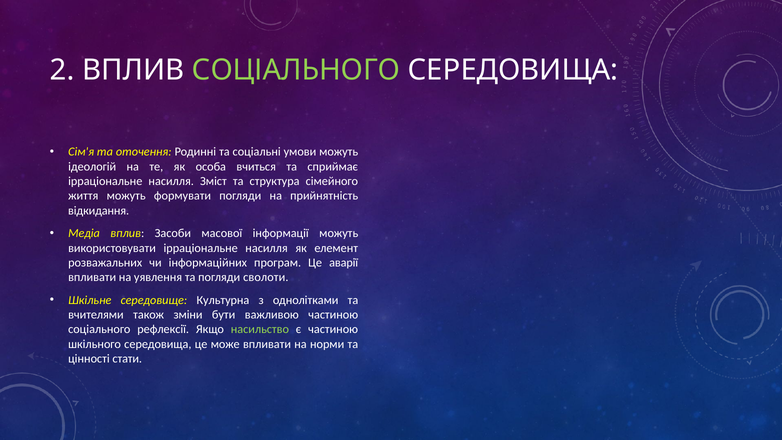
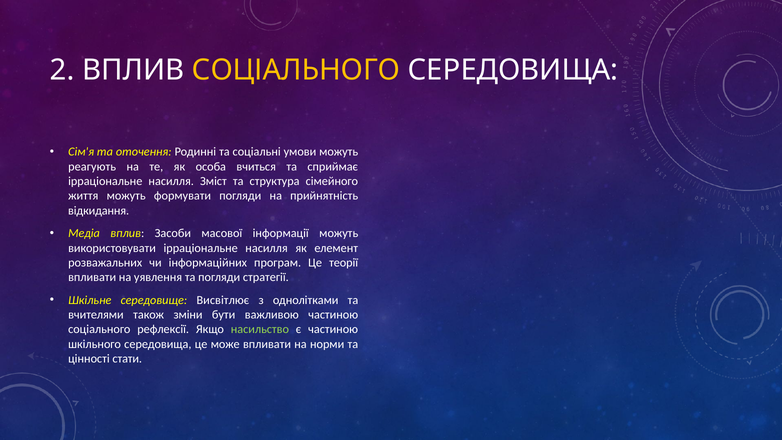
СОЦІАЛЬНОГО colour: light green -> yellow (296, 70)
ідеологій: ідеологій -> реагують (92, 166)
аварії: аварії -> теорії (344, 263)
сволоти: сволоти -> стратегії (266, 277)
Культурна: Культурна -> Висвітлює (223, 300)
